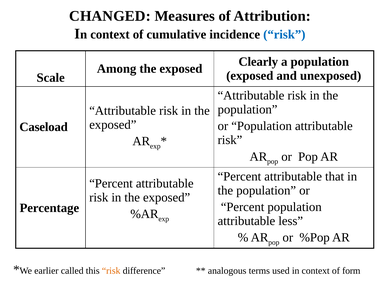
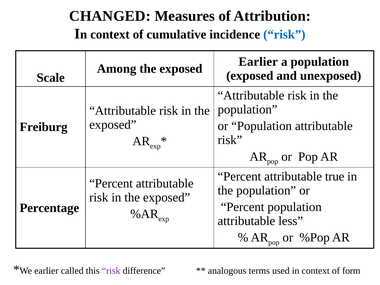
Clearly: Clearly -> Earlier (258, 62)
Caseload: Caseload -> Freiburg (44, 127)
that: that -> true (335, 176)
risk colour: orange -> purple (111, 271)
